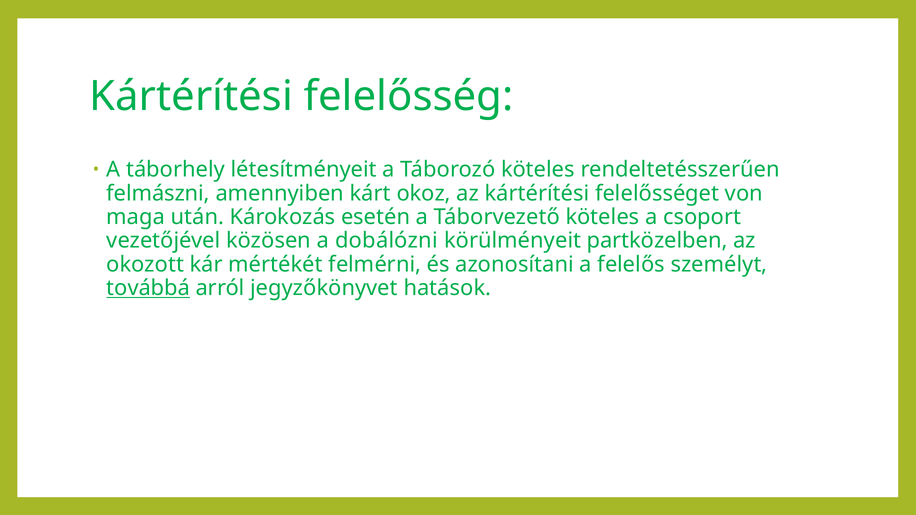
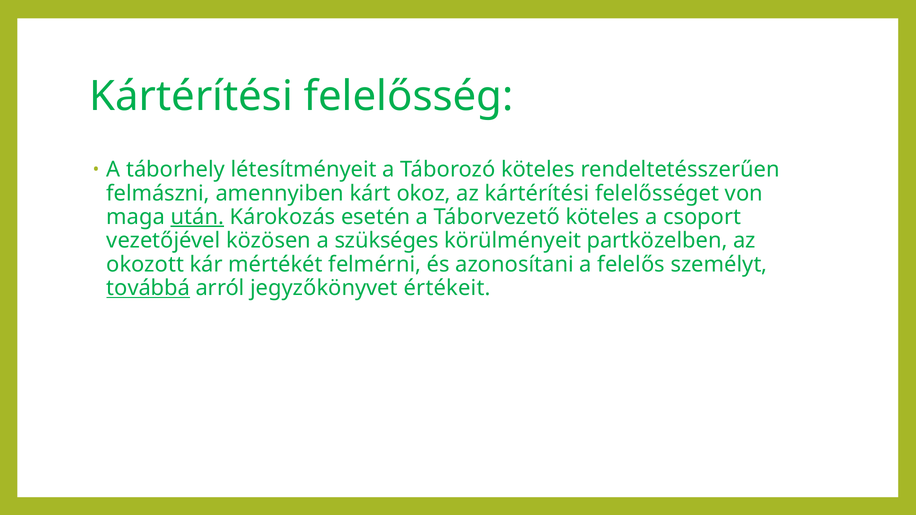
után underline: none -> present (197, 217)
dobálózni: dobálózni -> szükséges (387, 241)
hatások: hatások -> értékeit (447, 288)
